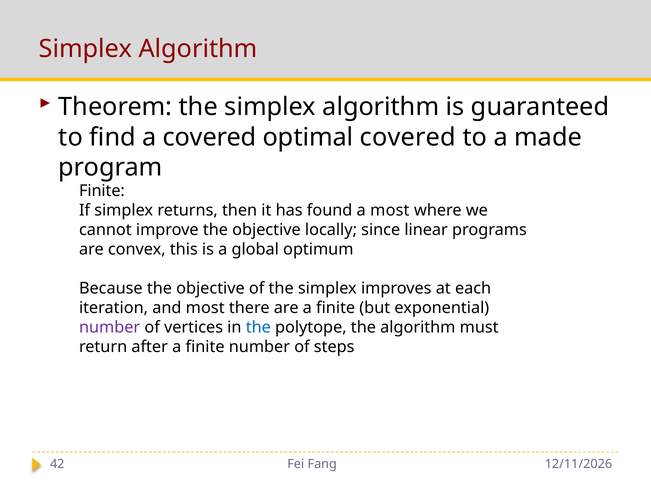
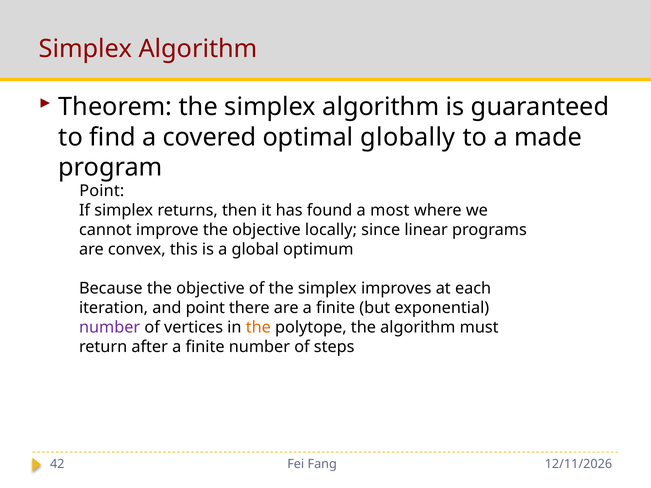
optimal covered: covered -> globally (408, 137)
Finite: Finite -> Point (102, 191)
and most: most -> point (205, 308)
the colour: blue -> orange (258, 328)
